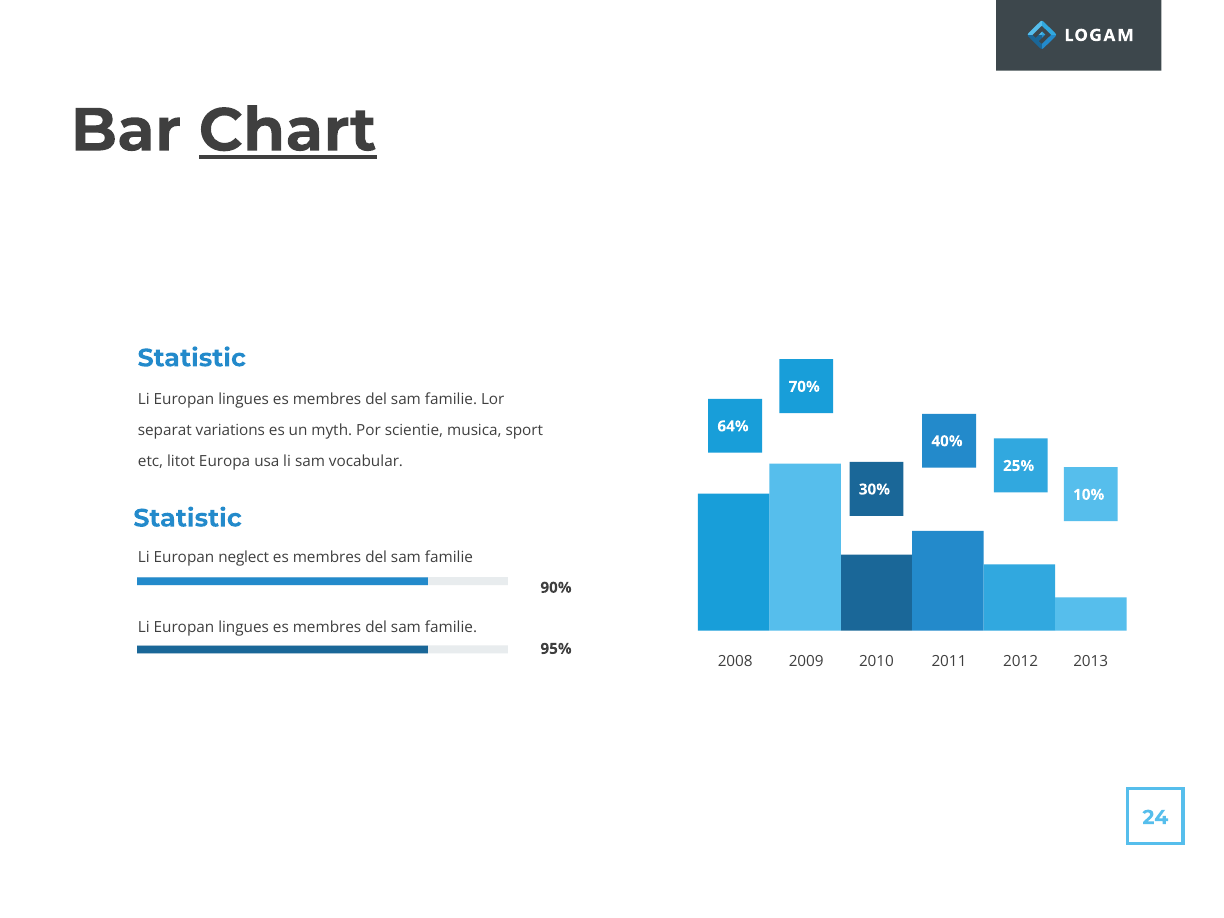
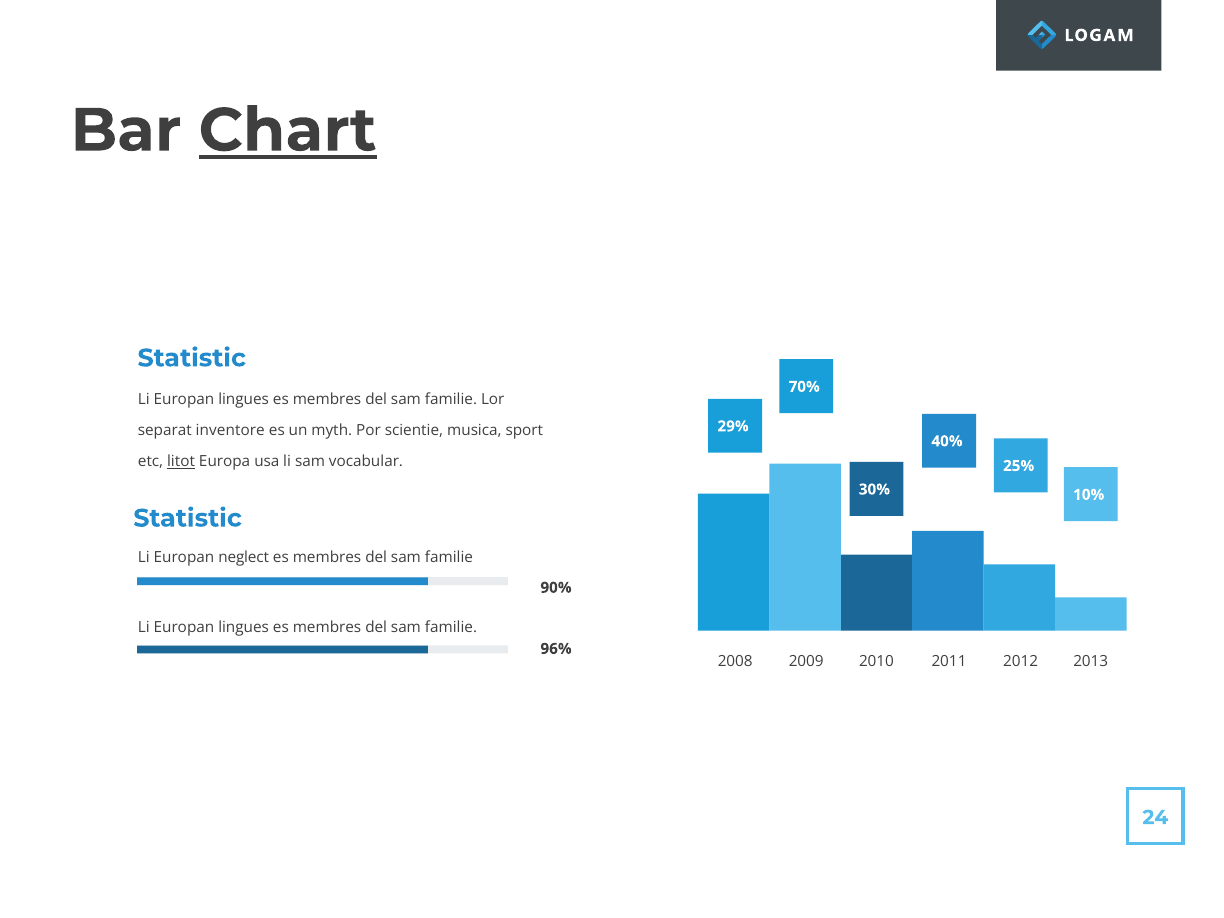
64%: 64% -> 29% (733, 426)
variations: variations -> inventore (230, 430)
litot underline: none -> present (181, 462)
95%: 95% -> 96% (556, 649)
